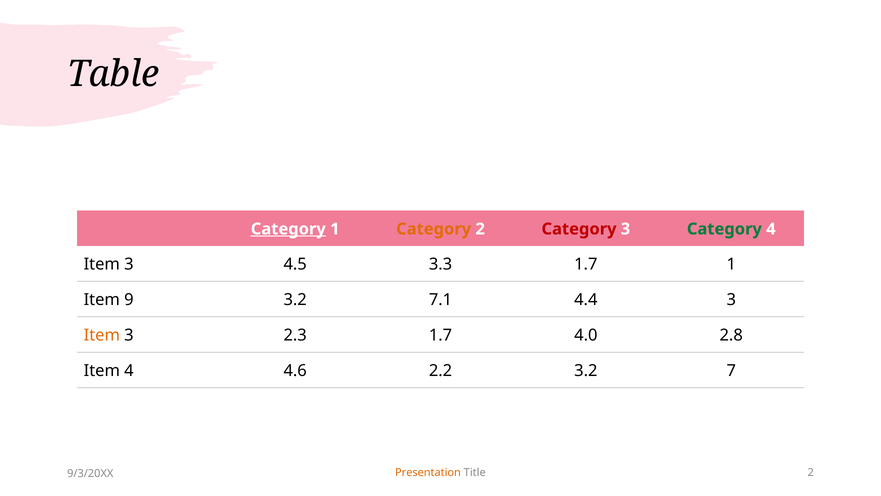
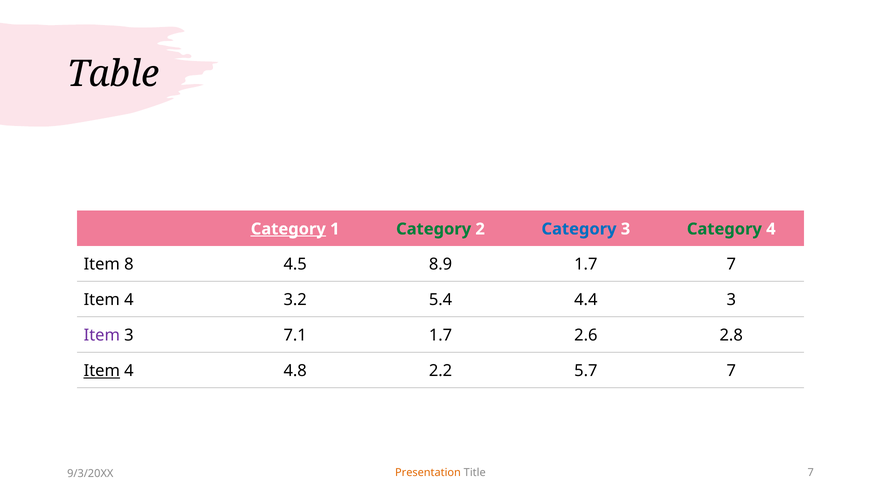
Category colour: orange -> green (434, 229)
Category colour: red -> blue (579, 229)
3: 3 -> 8 (129, 264)
3.3: 3.3 -> 8.9 (441, 264)
1.7 1: 1 -> 7 (731, 264)
9: 9 -> 4 (129, 300)
7.1: 7.1 -> 5.4 (441, 300)
Item colour: orange -> purple (102, 335)
2.3: 2.3 -> 7.1 (295, 335)
4.0: 4.0 -> 2.6 (586, 335)
Item underline: none -> present (102, 371)
4.6: 4.6 -> 4.8 (295, 371)
2.2 3.2: 3.2 -> 5.7 (586, 371)
Title 2: 2 -> 7 (811, 472)
